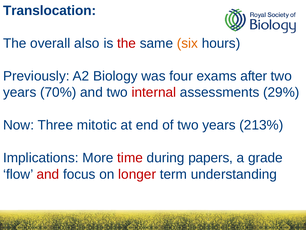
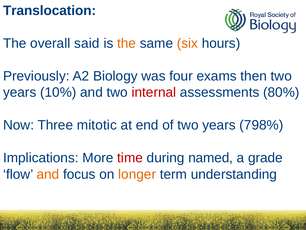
also: also -> said (87, 43)
the colour: red -> orange (127, 43)
after: after -> then (254, 76)
70%: 70% -> 10% (58, 92)
29%: 29% -> 80% (281, 92)
213%: 213% -> 798% (261, 125)
papers: papers -> named (211, 158)
and colour: red -> orange (48, 174)
longer colour: red -> orange (137, 174)
